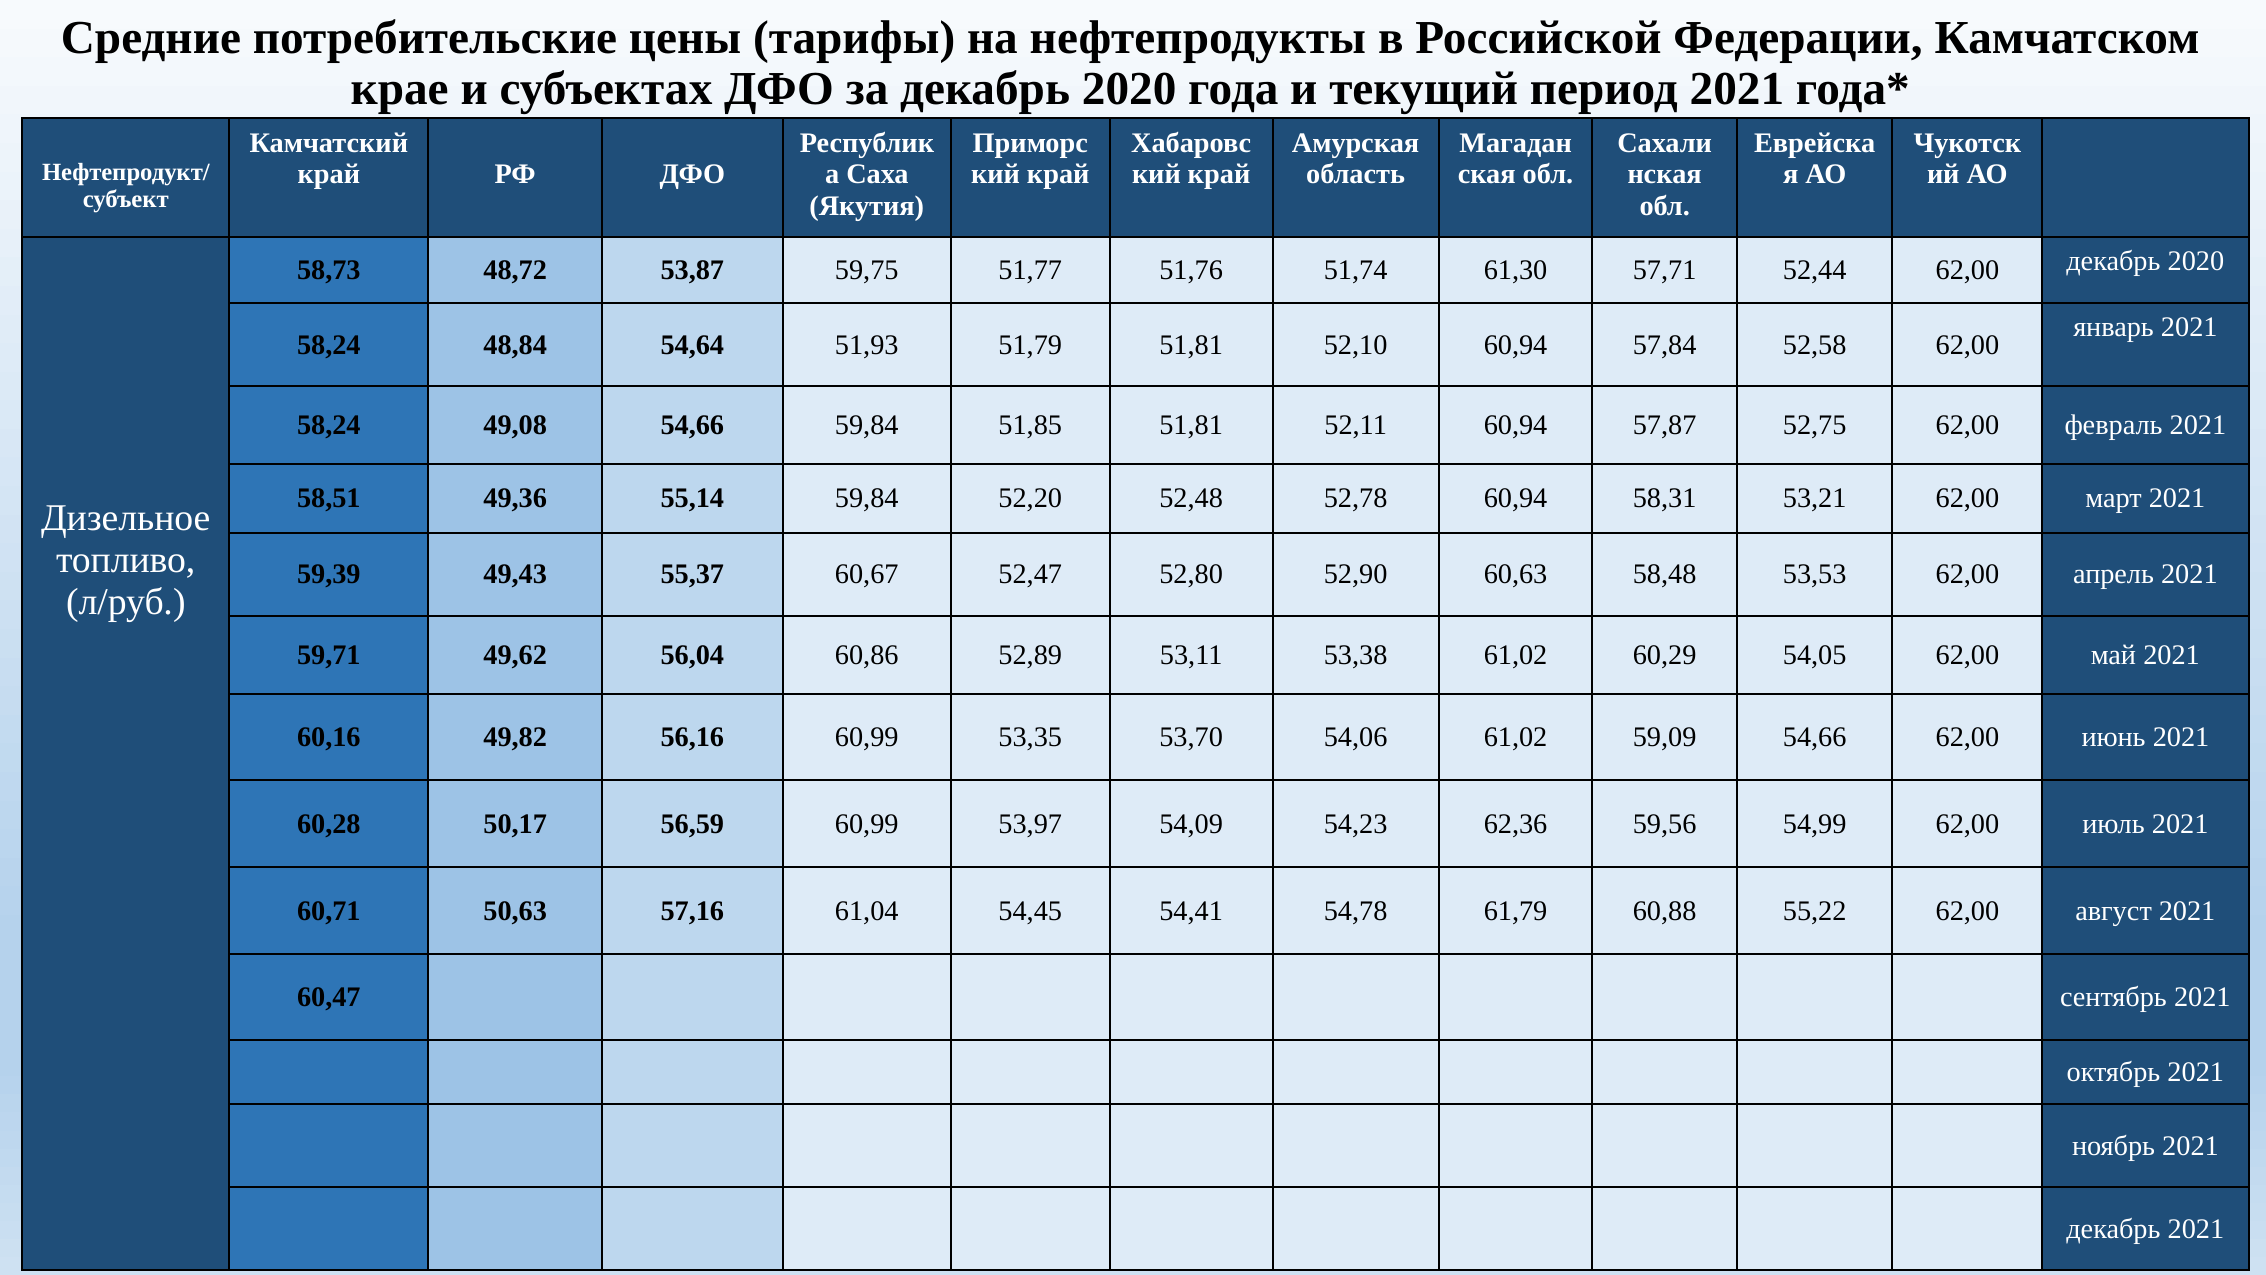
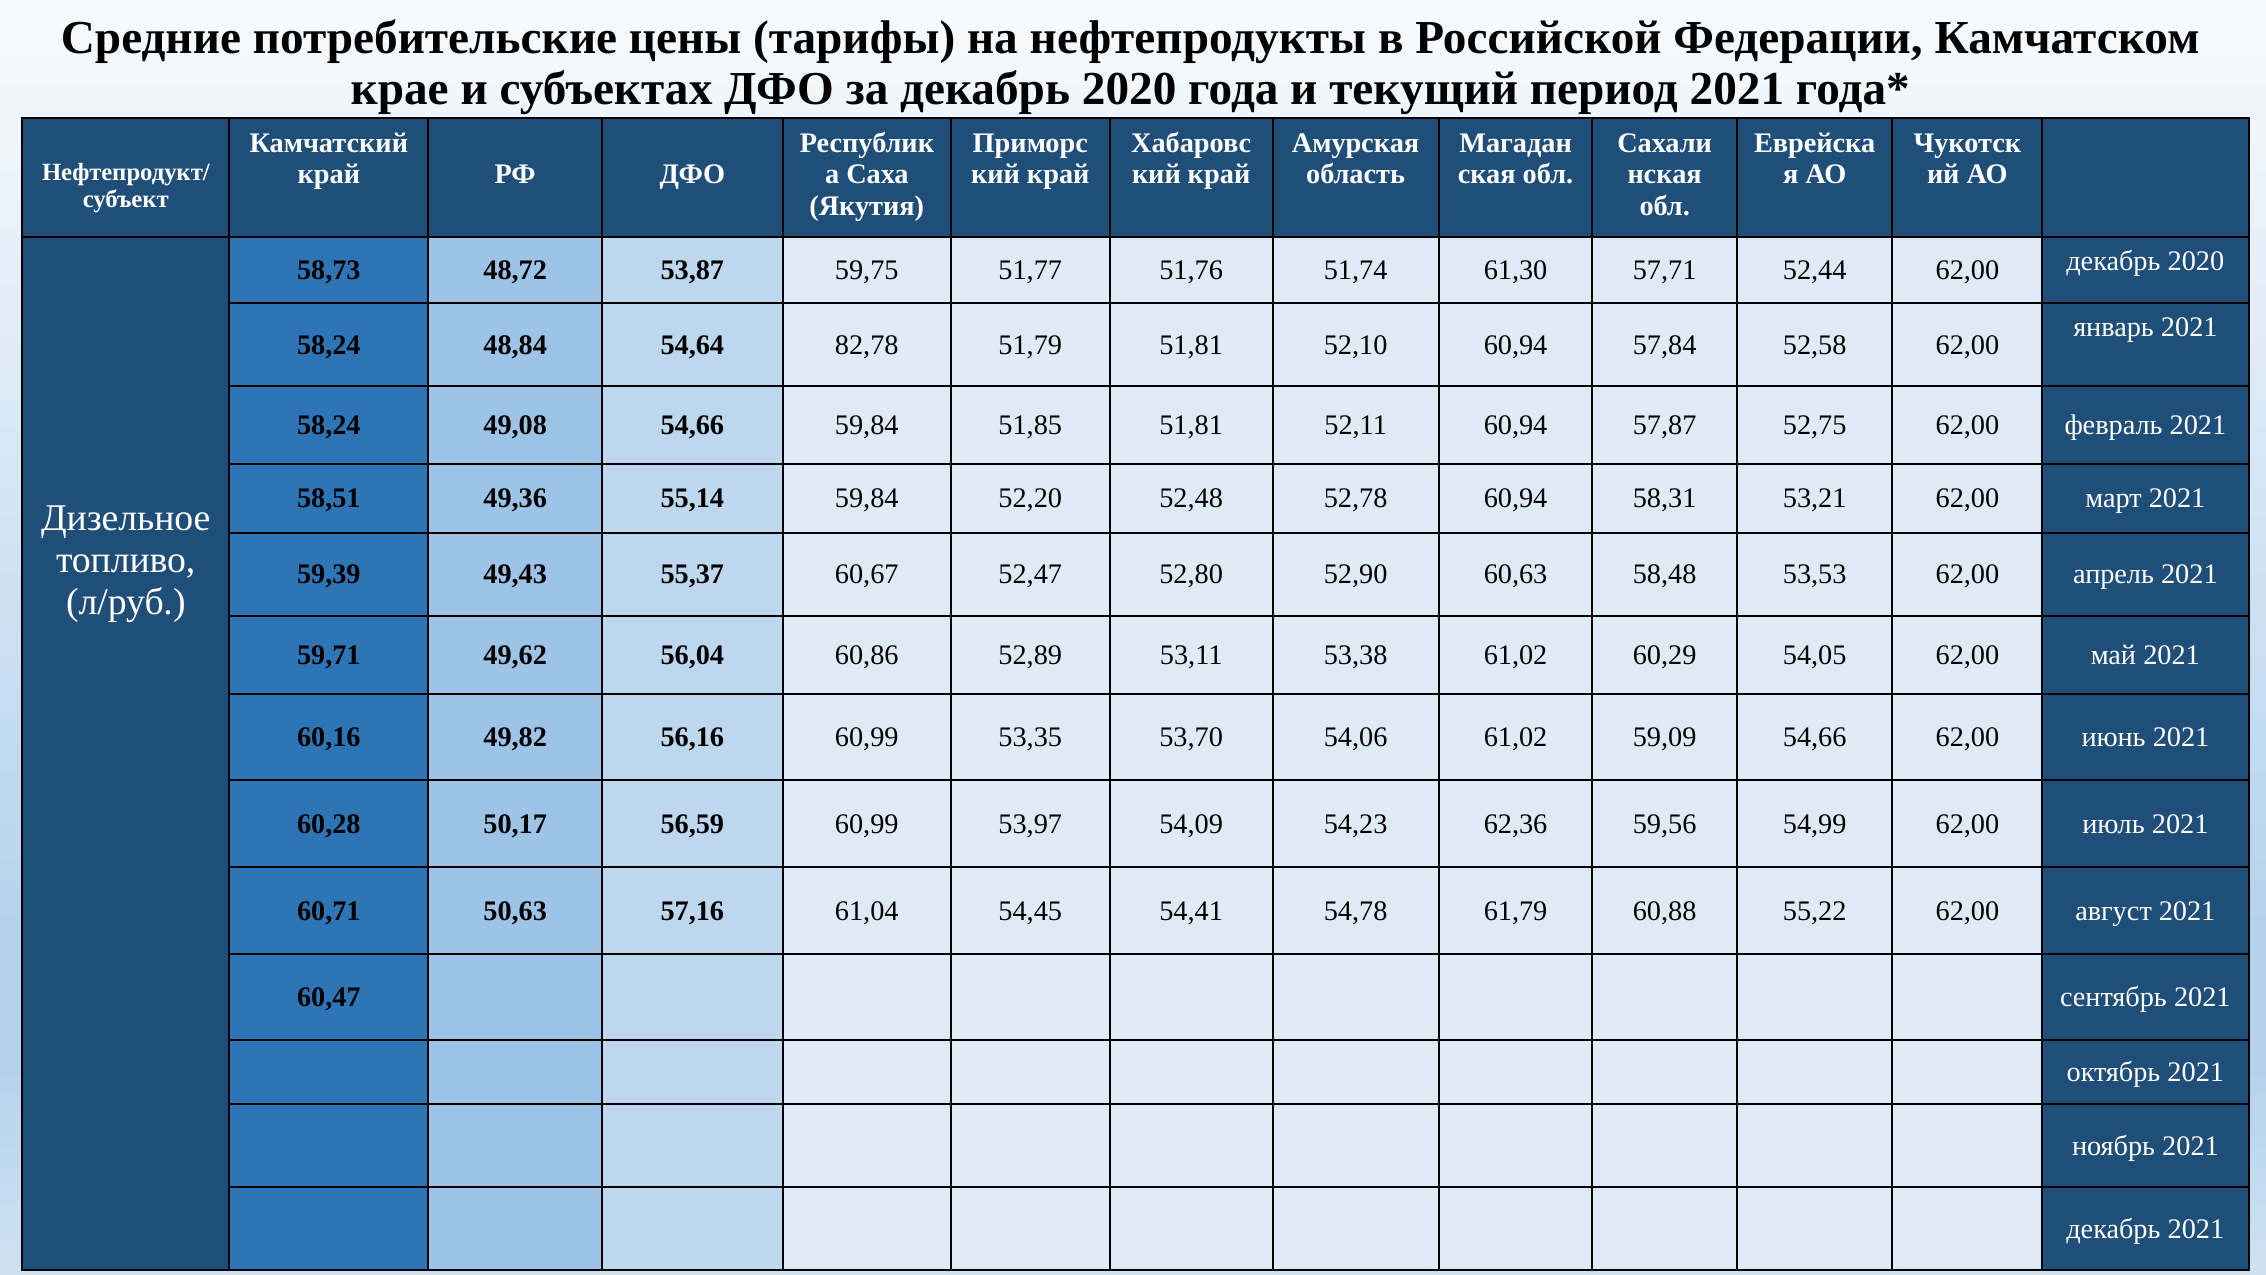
51,93: 51,93 -> 82,78 (867, 345)
